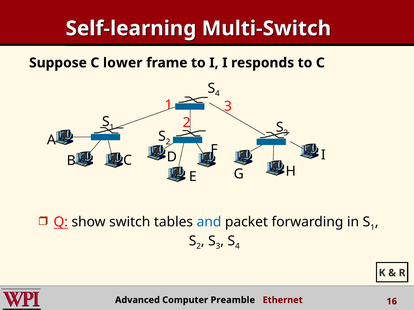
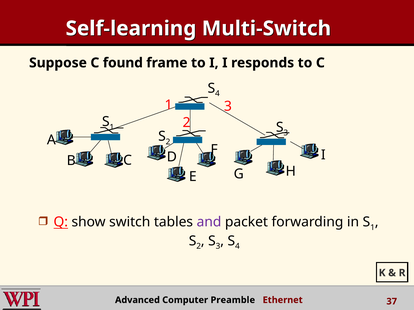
lower: lower -> found (123, 63)
and colour: blue -> purple (209, 222)
16: 16 -> 37 (392, 302)
